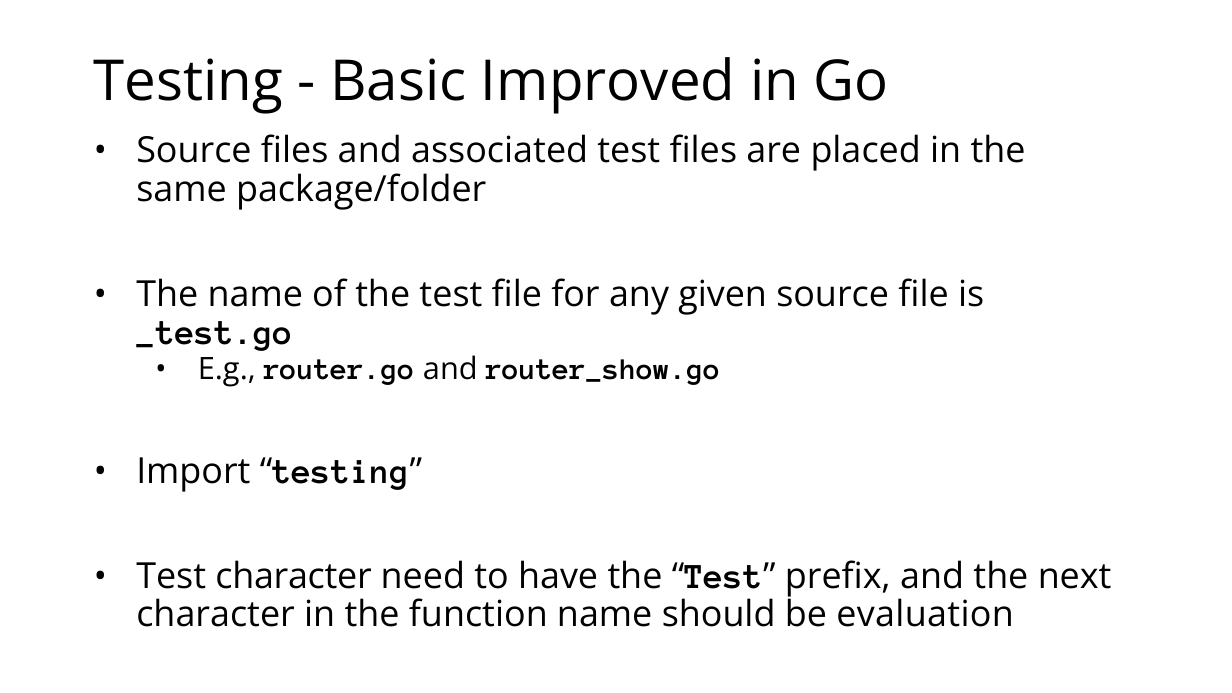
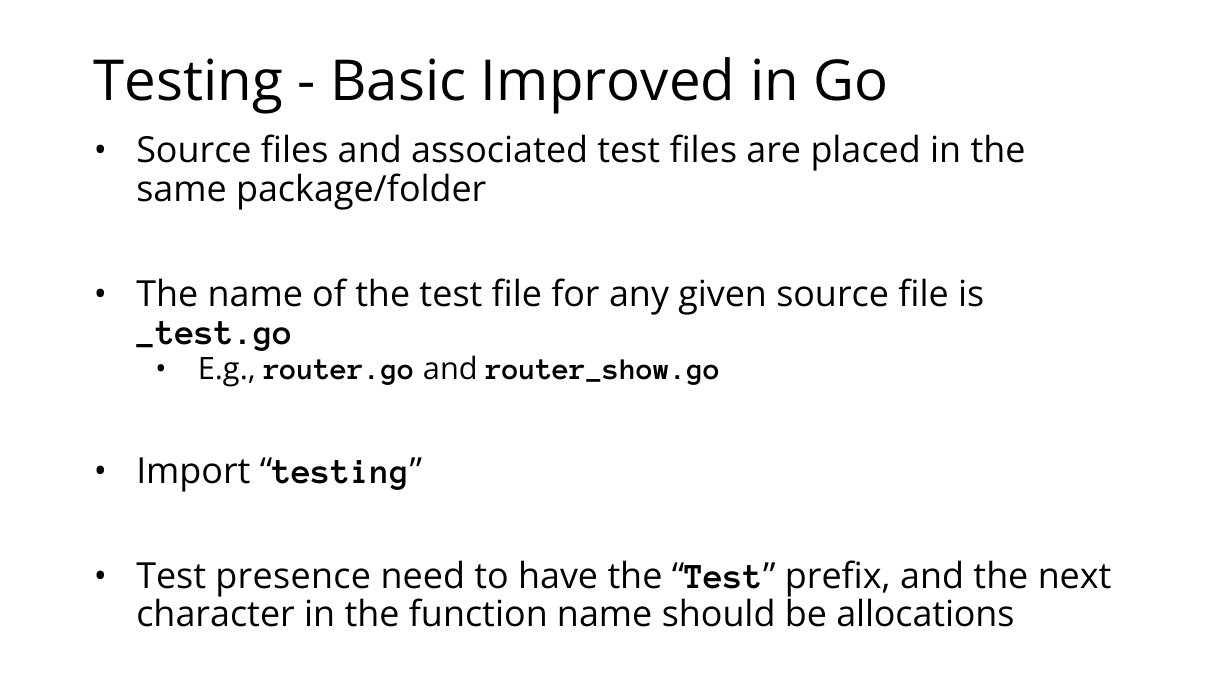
Test character: character -> presence (293, 576)
evaluation: evaluation -> allocations (925, 615)
